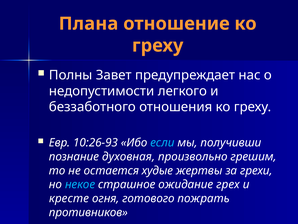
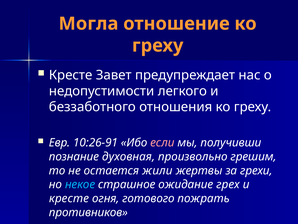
Плана: Плана -> Могла (88, 24)
Полны: Полны -> Кресте (71, 75)
10:26-93: 10:26-93 -> 10:26-91 (96, 142)
если colour: light blue -> pink (162, 142)
худые: худые -> жили (157, 170)
